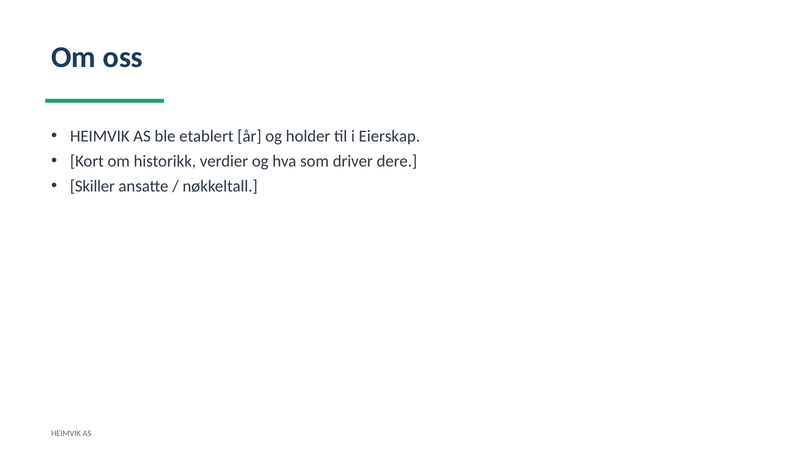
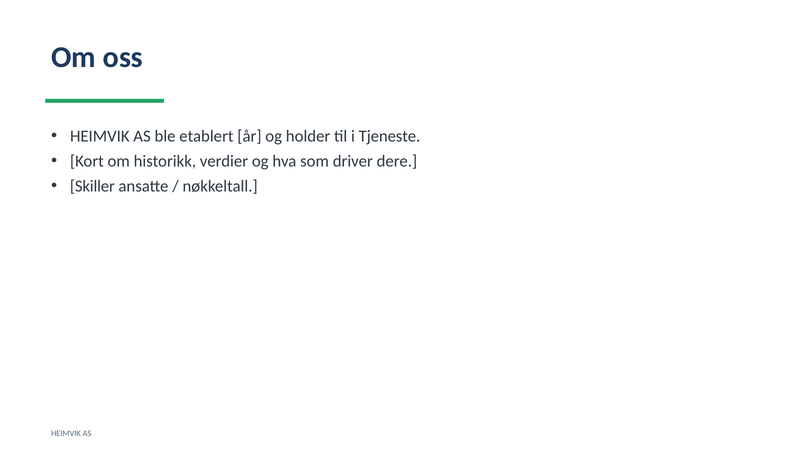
Eierskap: Eierskap -> Tjeneste (389, 136)
